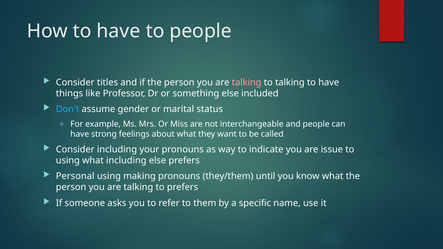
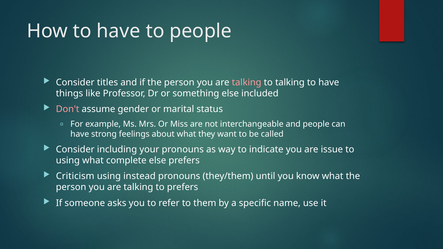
Don't colour: light blue -> pink (68, 109)
what including: including -> complete (126, 161)
Personal: Personal -> Criticism (75, 176)
making: making -> instead (139, 176)
